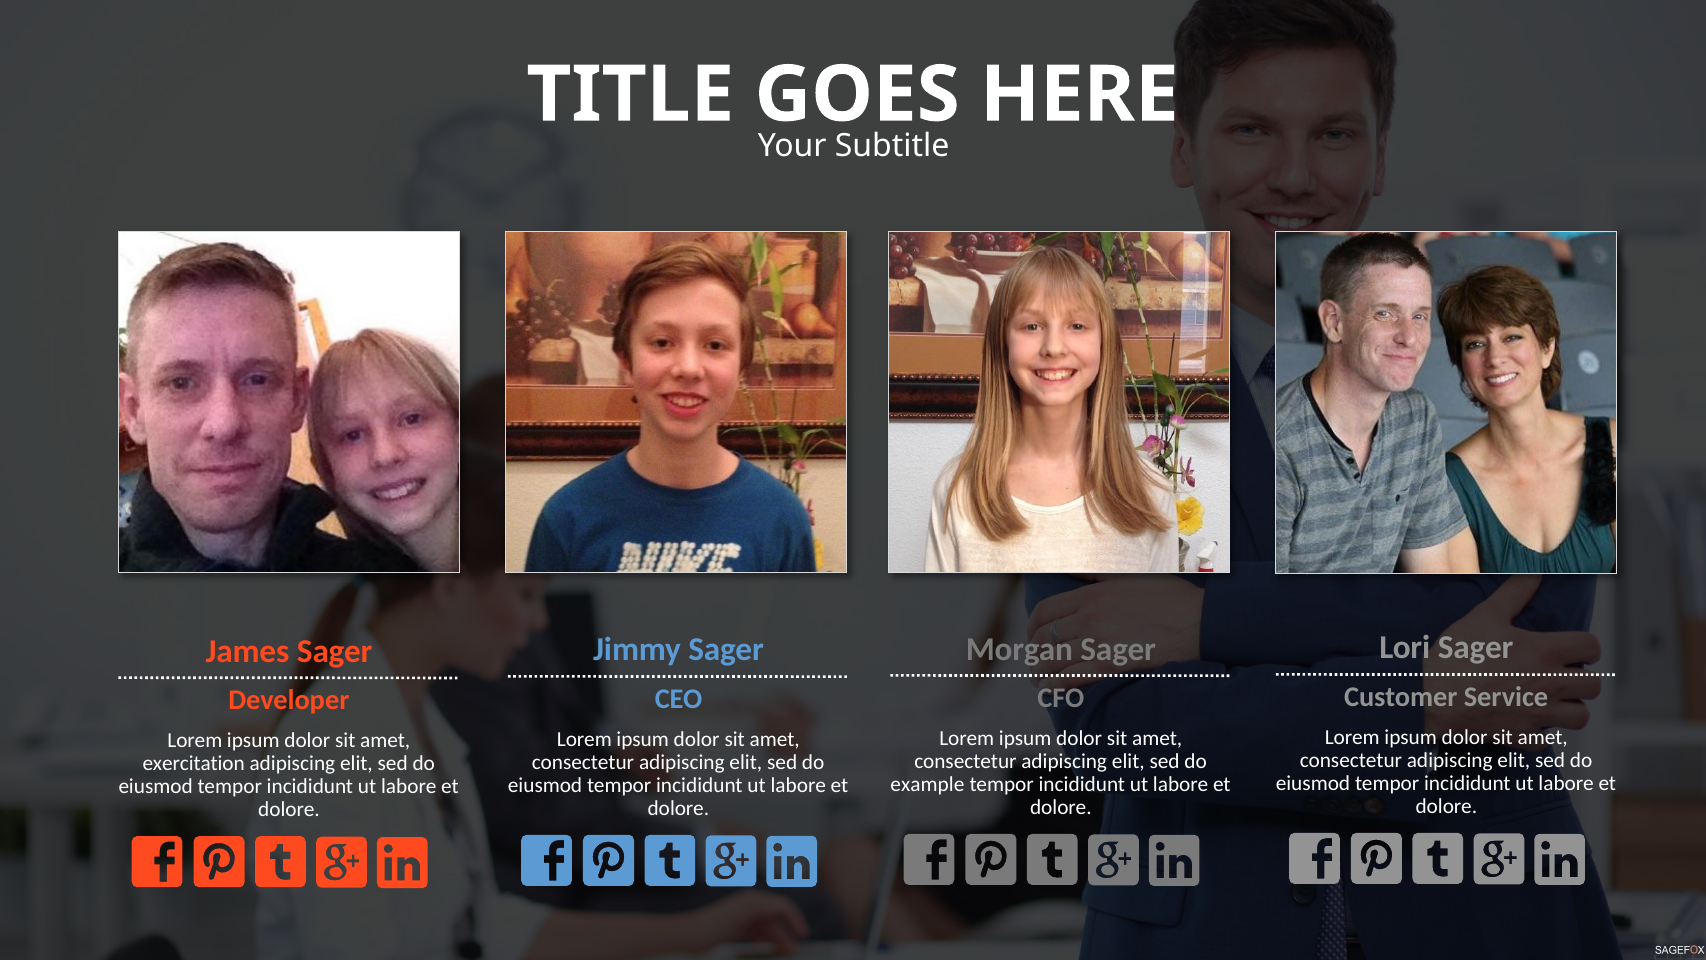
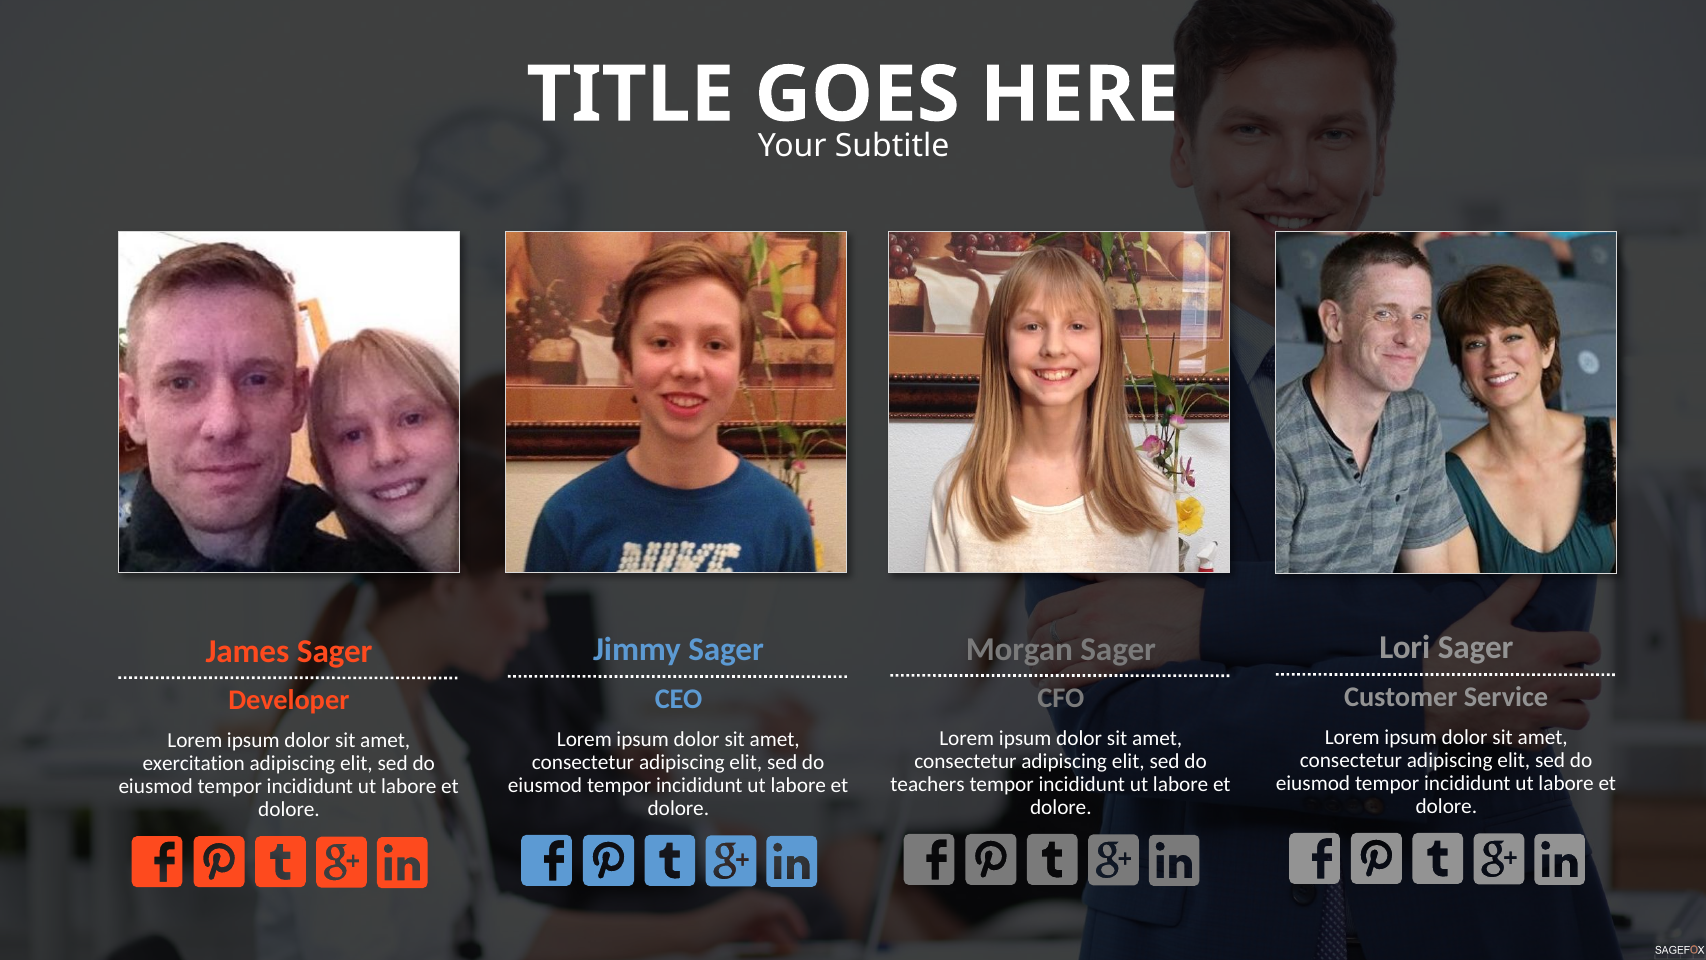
example: example -> teachers (928, 784)
